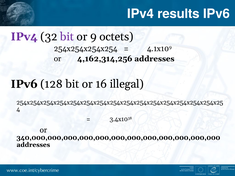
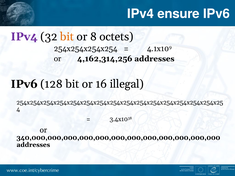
results: results -> ensure (179, 14)
bit colour: purple -> orange (67, 37)
9: 9 -> 8 (93, 37)
